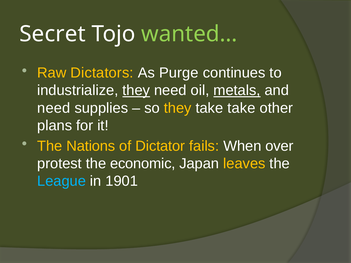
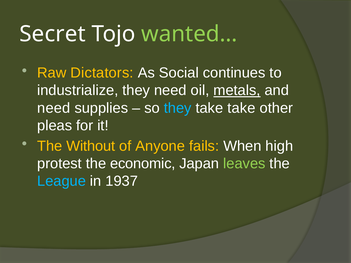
Purge: Purge -> Social (179, 73)
they underline: present -> none (136, 90)
they colour: yellow -> light blue (178, 108)
plans: plans -> pleas (55, 126)
Nations: Nations -> Without (91, 146)
Dictator: Dictator -> Anyone (160, 146)
over: over -> high (279, 146)
leaves colour: yellow -> light green (244, 164)
1901: 1901 -> 1937 (122, 181)
